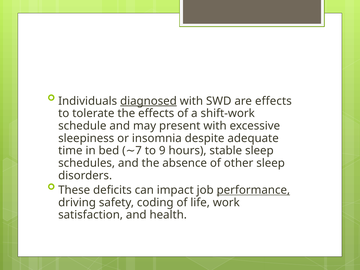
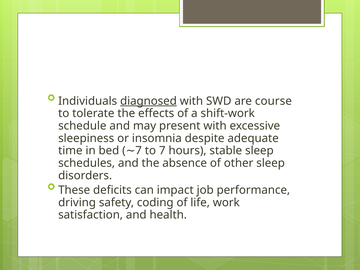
are effects: effects -> course (273, 101)
to 9: 9 -> 7 (162, 151)
performance underline: present -> none (253, 190)
